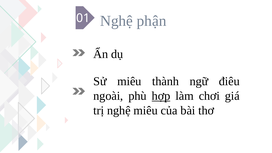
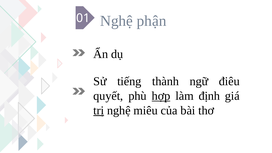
Sử miêu: miêu -> tiếng (129, 81)
ngoài: ngoài -> quyết (108, 96)
chơi: chơi -> định (209, 96)
trị underline: none -> present (99, 110)
